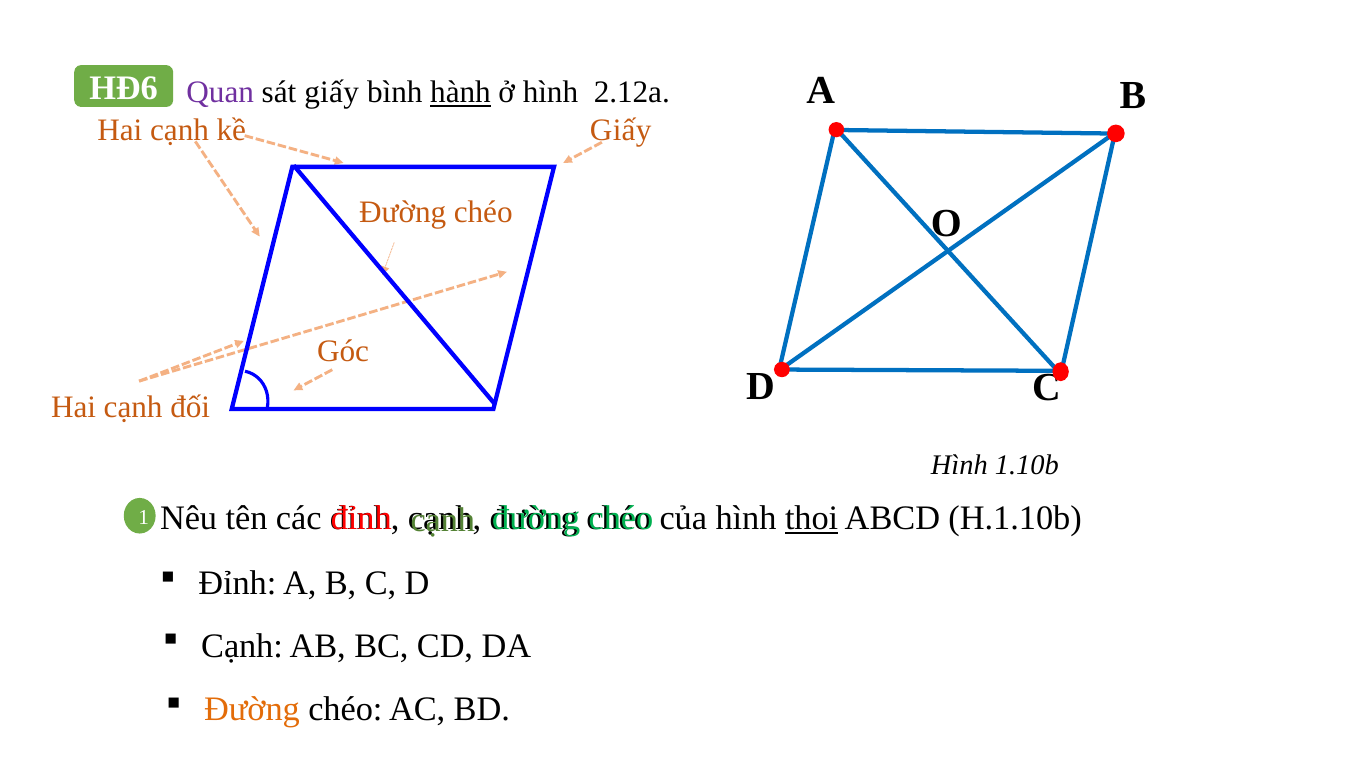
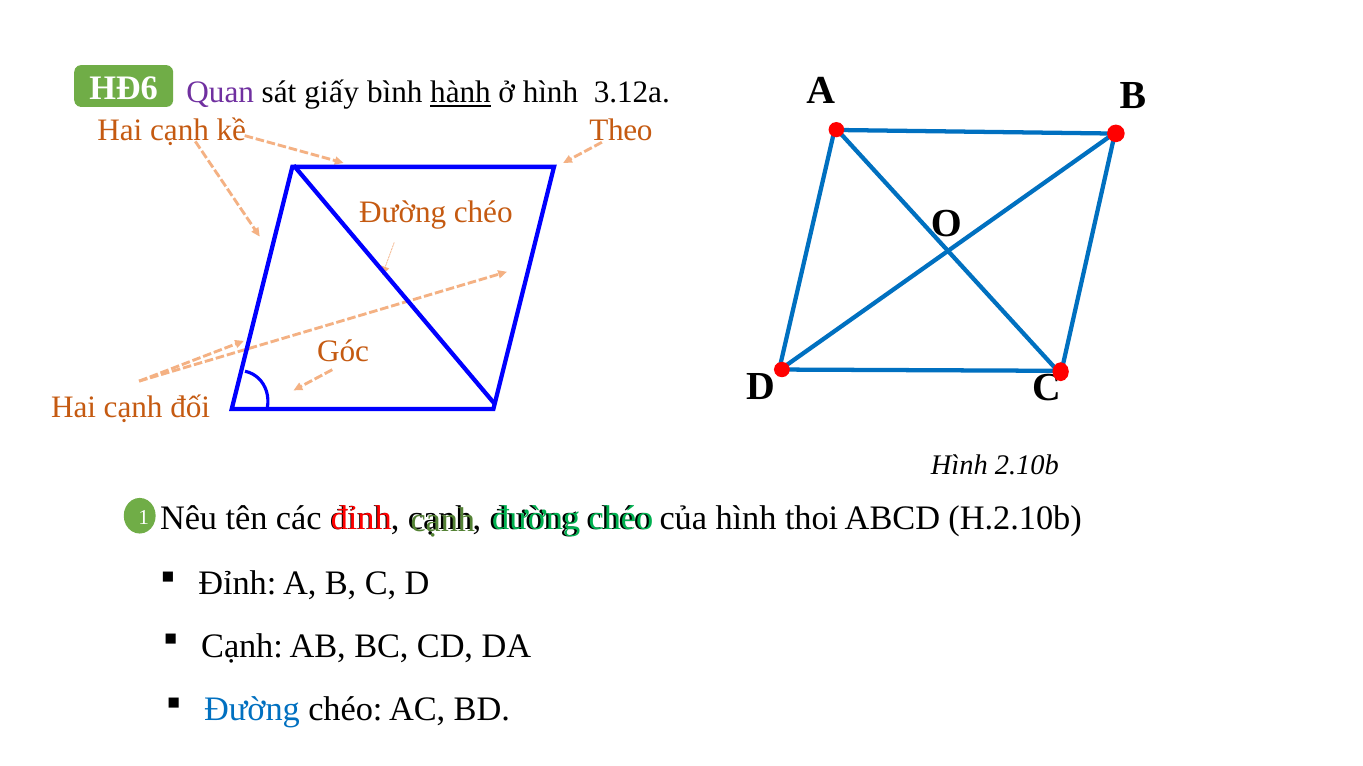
2.12a: 2.12a -> 3.12a (632, 93)
Giấy: Giấy -> Theo (621, 130)
1.10b: 1.10b -> 2.10b (1027, 465)
thoi underline: present -> none (812, 519)
H.1.10b: H.1.10b -> H.2.10b (1015, 519)
Đường colour: orange -> blue (252, 710)
